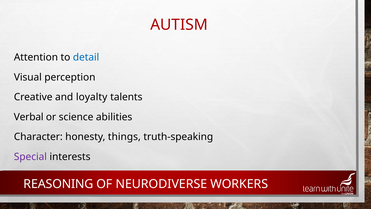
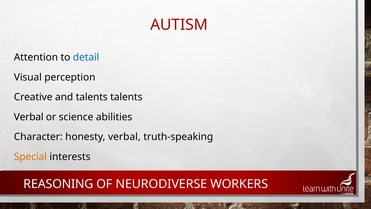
and loyalty: loyalty -> talents (92, 97)
honesty things: things -> verbal (124, 137)
Special colour: purple -> orange (30, 156)
